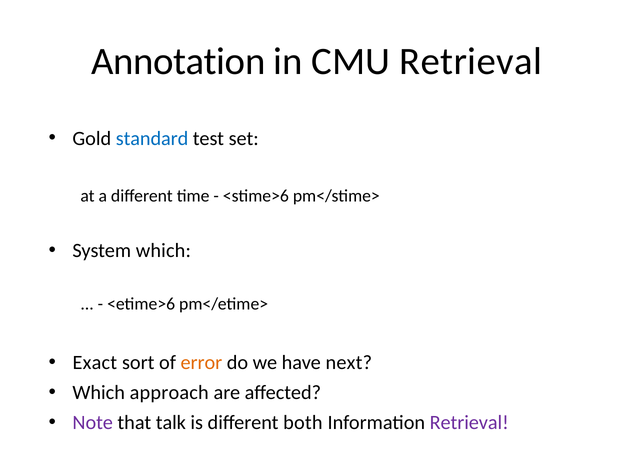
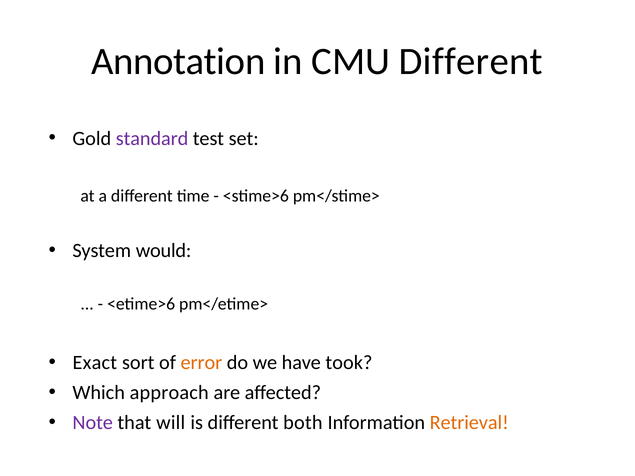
CMU Retrieval: Retrieval -> Different (471, 61)
standard colour: blue -> purple (152, 138)
System which: which -> would (164, 251)
next: next -> took (349, 363)
talk: talk -> will (171, 423)
Retrieval colour: purple -> orange (469, 423)
